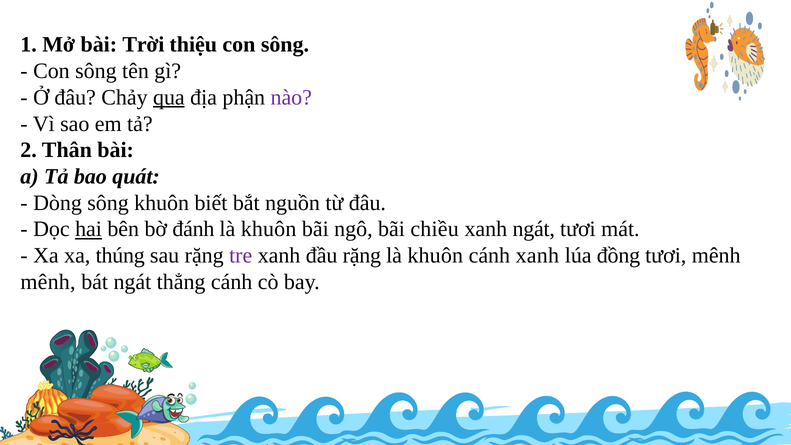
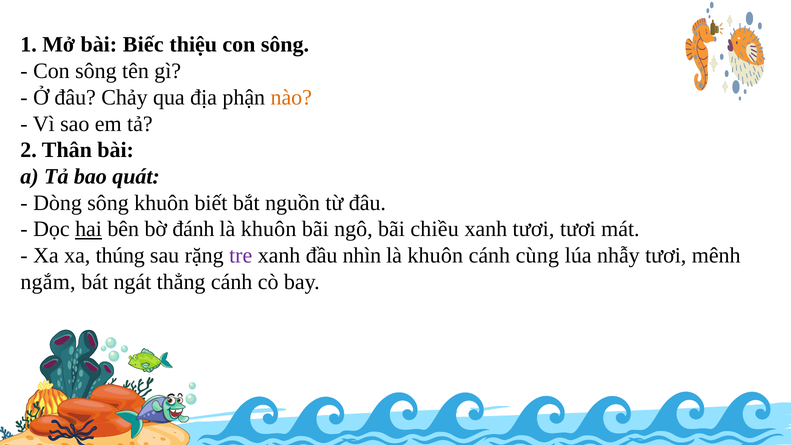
Trời: Trời -> Biếc (143, 45)
qua underline: present -> none (169, 97)
nào colour: purple -> orange (291, 97)
xanh ngát: ngát -> tươi (534, 229)
đầu rặng: rặng -> nhìn (362, 256)
cánh xanh: xanh -> cùng (537, 256)
đồng: đồng -> nhẫy (618, 256)
mênh: mênh -> ngắm (48, 282)
